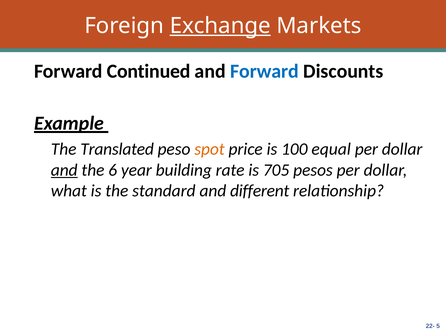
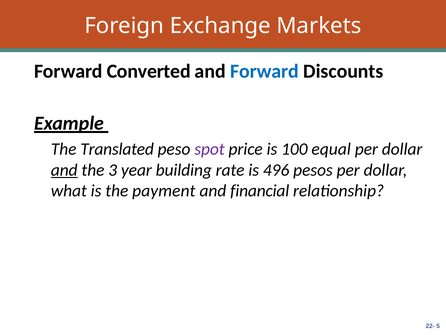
Exchange underline: present -> none (220, 26)
Continued: Continued -> Converted (149, 71)
spot colour: orange -> purple (209, 149)
6: 6 -> 3 (113, 170)
705: 705 -> 496 (276, 170)
standard: standard -> payment (164, 191)
different: different -> financial (260, 191)
